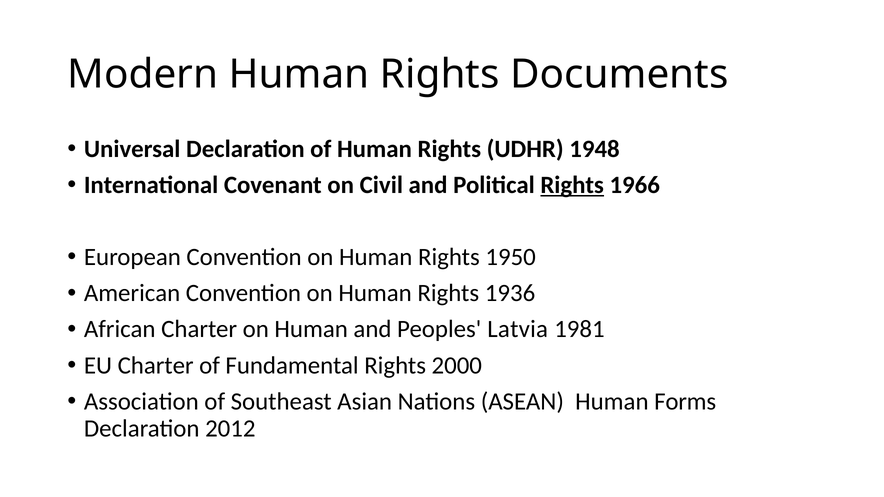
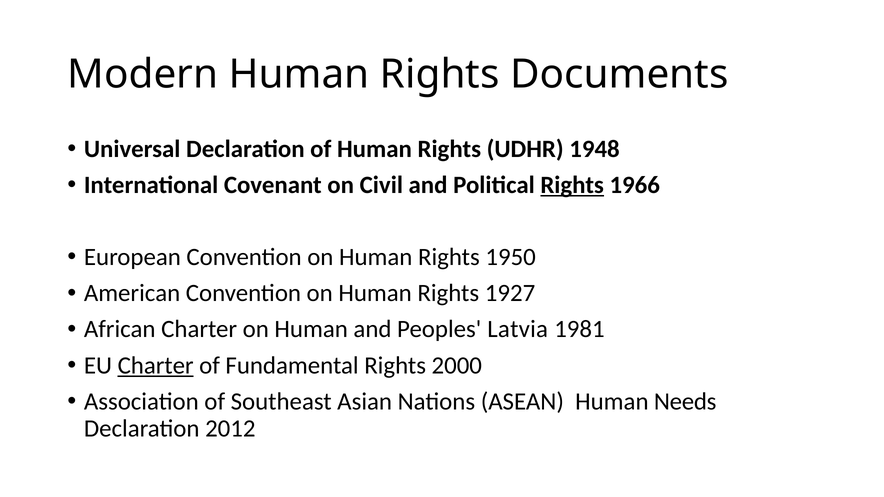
1936: 1936 -> 1927 (510, 293)
Charter underline: none -> present (156, 366)
Forms: Forms -> Needs (685, 402)
